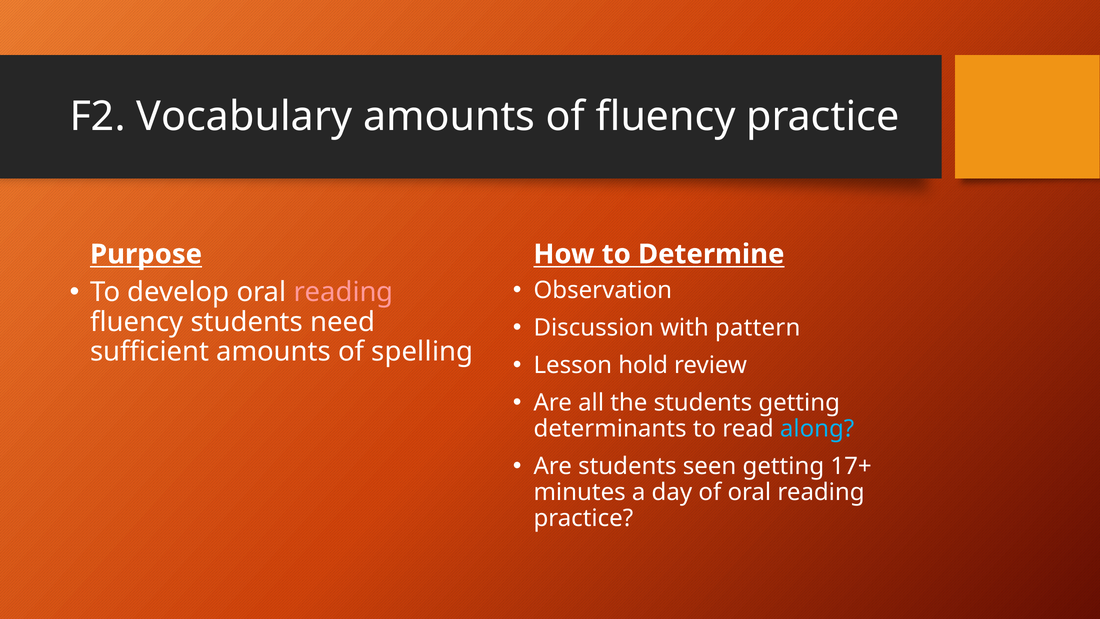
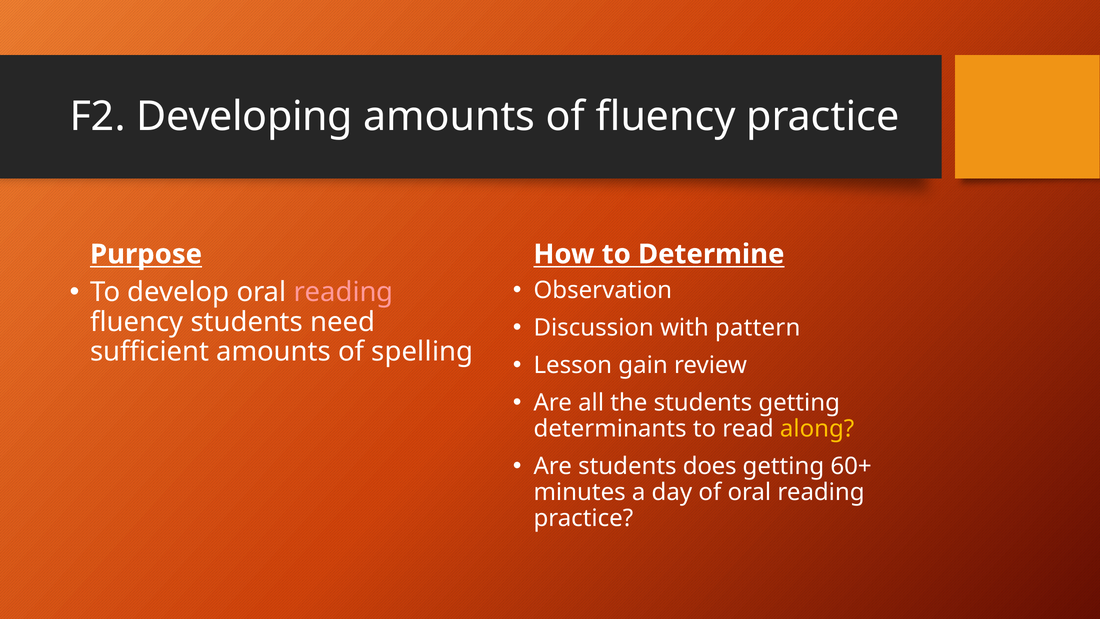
Vocabulary: Vocabulary -> Developing (244, 116)
hold: hold -> gain (643, 365)
along colour: light blue -> yellow (817, 429)
seen: seen -> does (710, 466)
17+: 17+ -> 60+ (851, 466)
